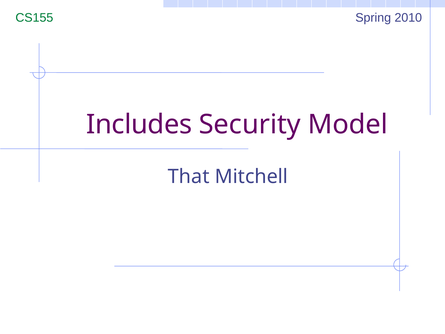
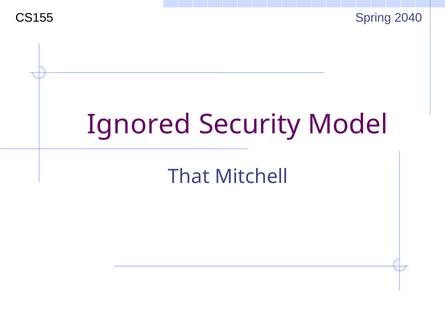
CS155 colour: green -> black (34, 18)
2010: 2010 -> 2040 (408, 18)
Includes: Includes -> Ignored (139, 124)
